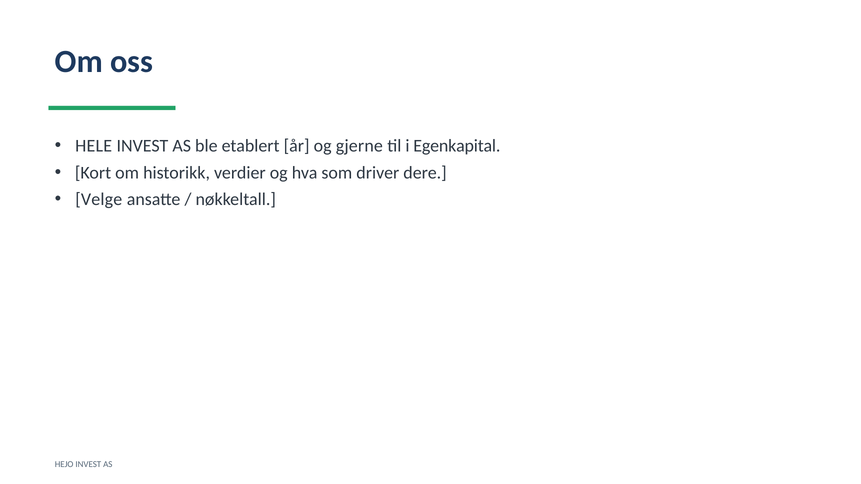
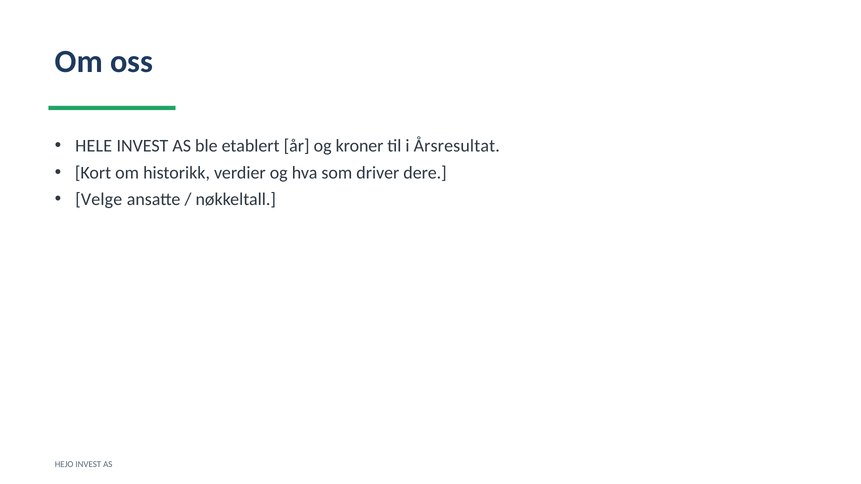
gjerne: gjerne -> kroner (360, 146)
Egenkapital: Egenkapital -> Årsresultat (457, 146)
